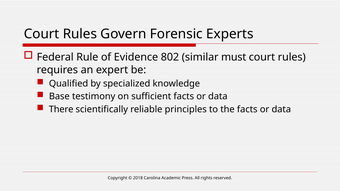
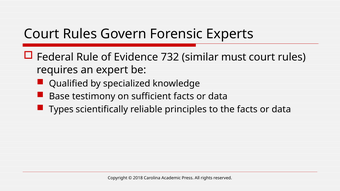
802: 802 -> 732 (170, 57)
There: There -> Types (61, 109)
